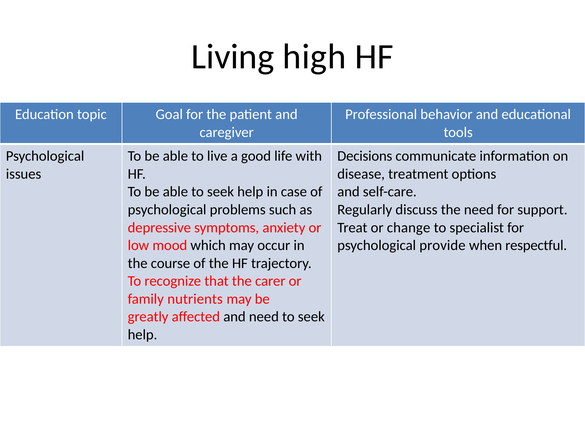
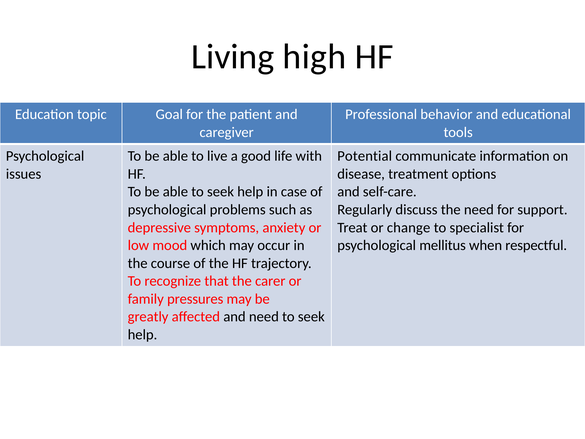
Decisions: Decisions -> Potential (365, 156)
provide: provide -> mellitus (443, 245)
nutrients: nutrients -> pressures (195, 299)
